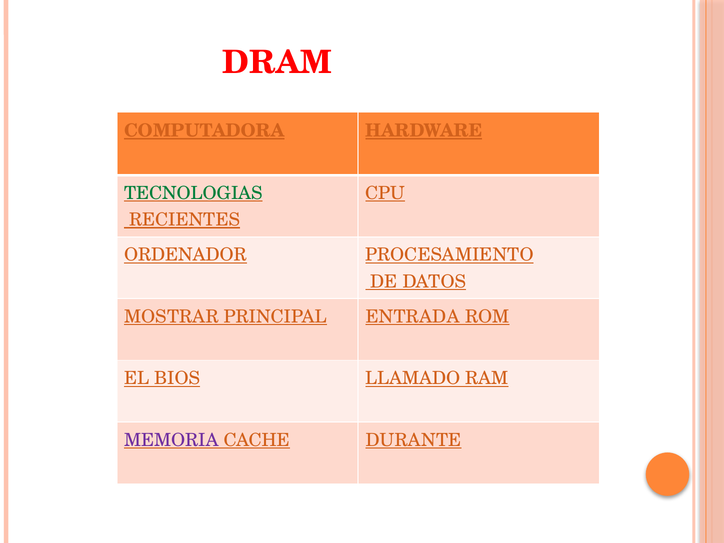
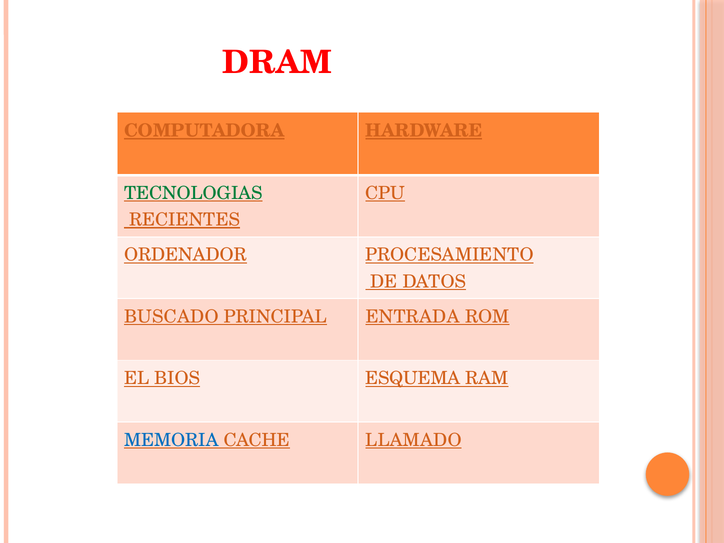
MOSTRAR: MOSTRAR -> BUSCADO (171, 317)
LLAMADO: LLAMADO -> ESQUEMA (413, 378)
MEMORIA colour: purple -> blue (171, 440)
DURANTE: DURANTE -> LLAMADO (414, 440)
